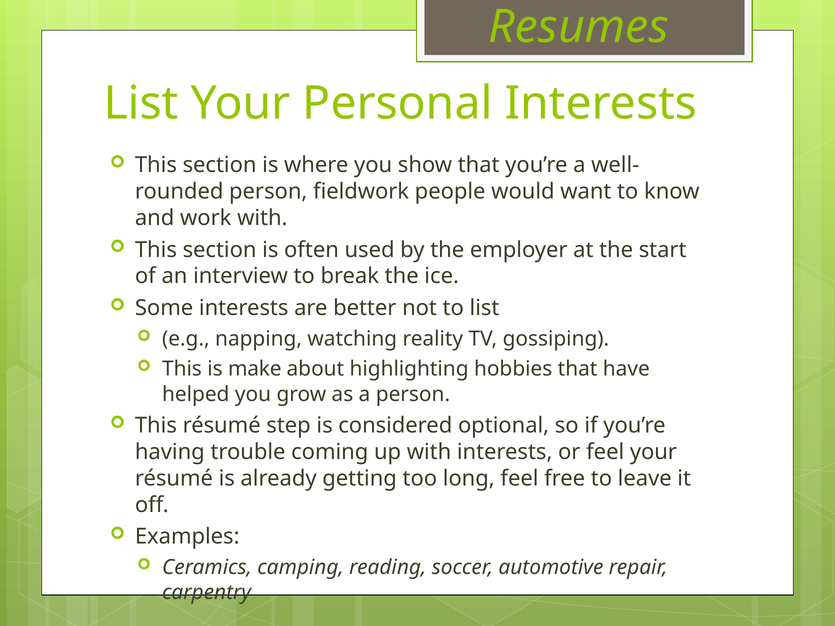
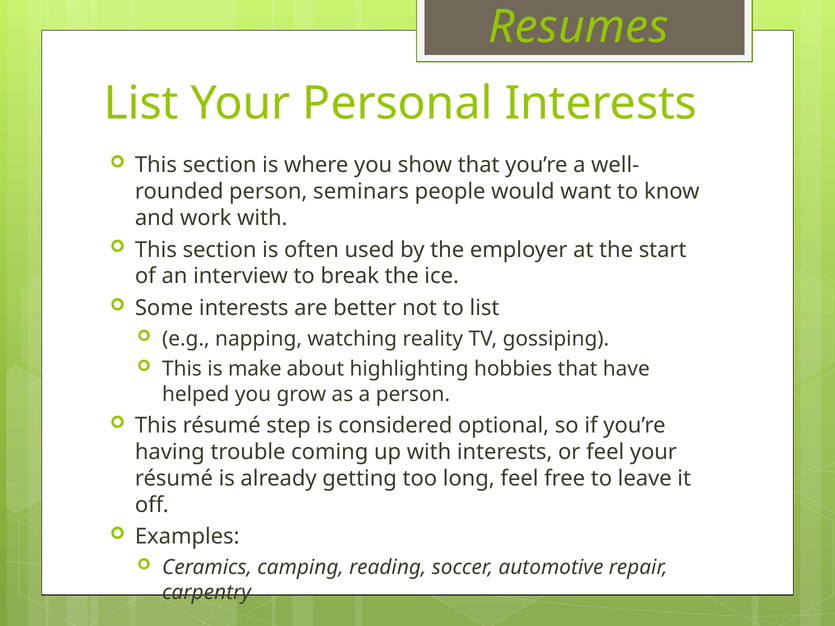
fieldwork: fieldwork -> seminars (361, 191)
